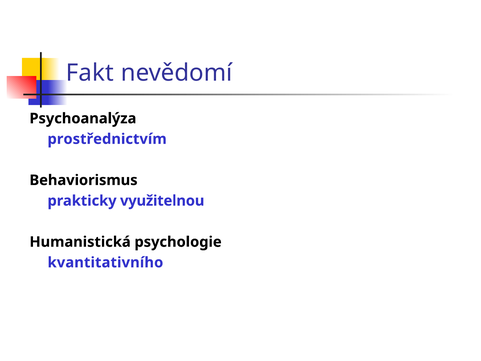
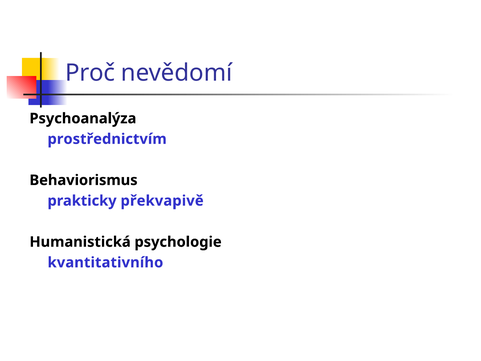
Fakt: Fakt -> Proč (90, 73)
využitelnou: využitelnou -> překvapivě (162, 201)
